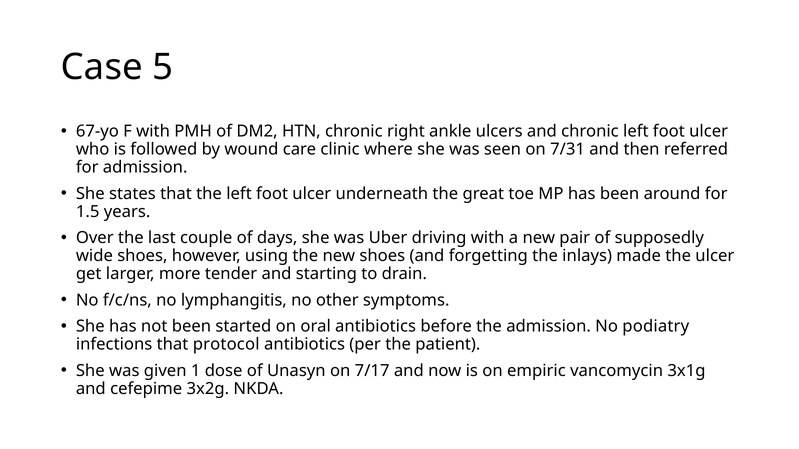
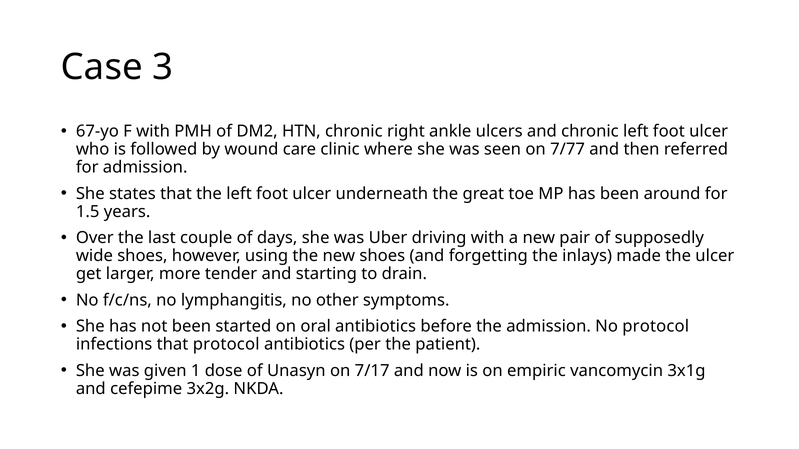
5: 5 -> 3 (163, 67)
7/31: 7/31 -> 7/77 (568, 150)
No podiatry: podiatry -> protocol (656, 327)
